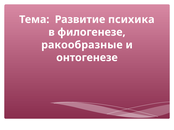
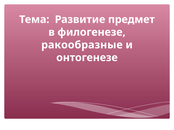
психика: психика -> предмет (131, 20)
